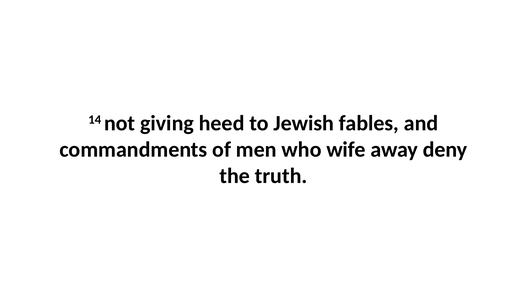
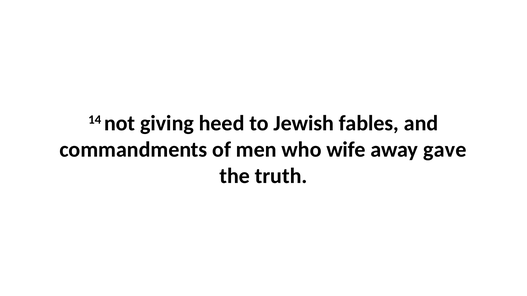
deny: deny -> gave (445, 150)
